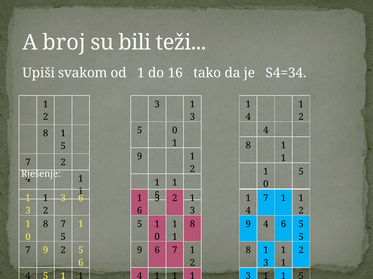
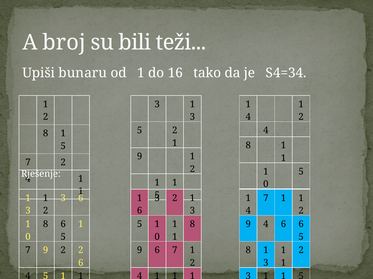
svakom: svakom -> bunaru (83, 73)
5 0: 0 -> 2 (175, 131)
8 7: 7 -> 6 (63, 225)
4 6 5: 5 -> 6 (301, 225)
2 5: 5 -> 2 (81, 251)
